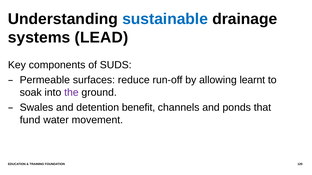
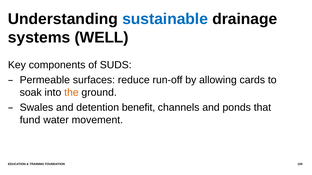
LEAD: LEAD -> WELL (102, 38)
learnt: learnt -> cards (252, 80)
the colour: purple -> orange (71, 93)
